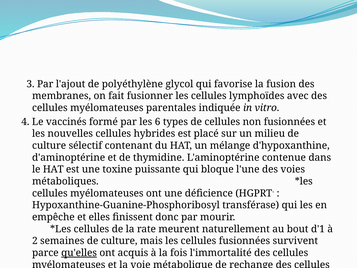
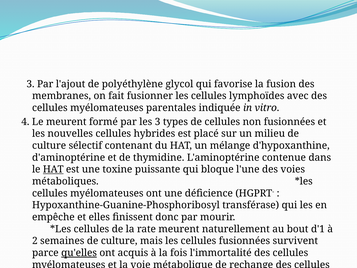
Le vaccinés: vaccinés -> meurent (66, 122)
les 6: 6 -> 3 (158, 122)
HAT underline: none -> present (53, 169)
